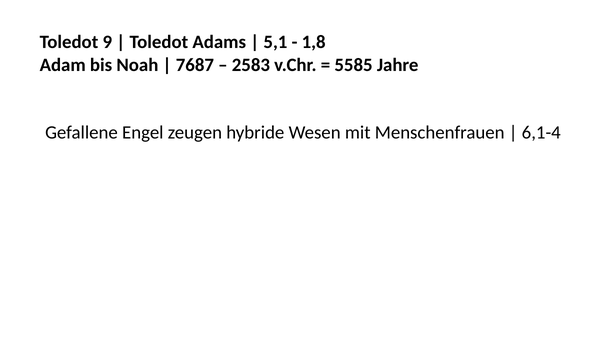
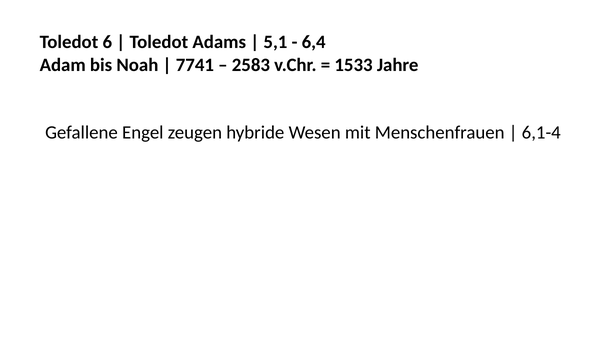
9: 9 -> 6 (107, 42)
1,8: 1,8 -> 6,4 (314, 42)
7687: 7687 -> 7741 (195, 65)
5585: 5585 -> 1533 (354, 65)
